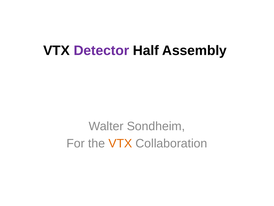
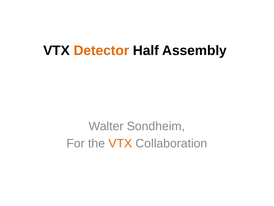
Detector colour: purple -> orange (101, 50)
